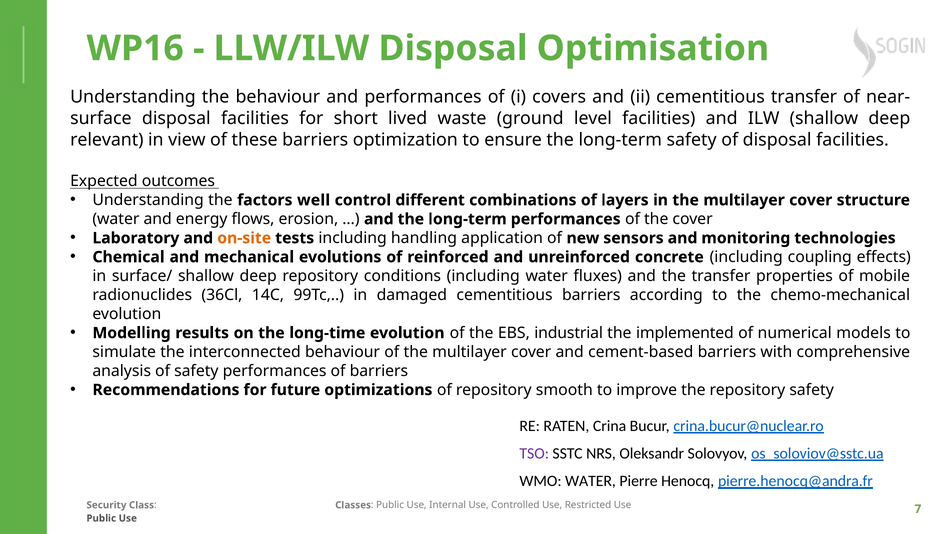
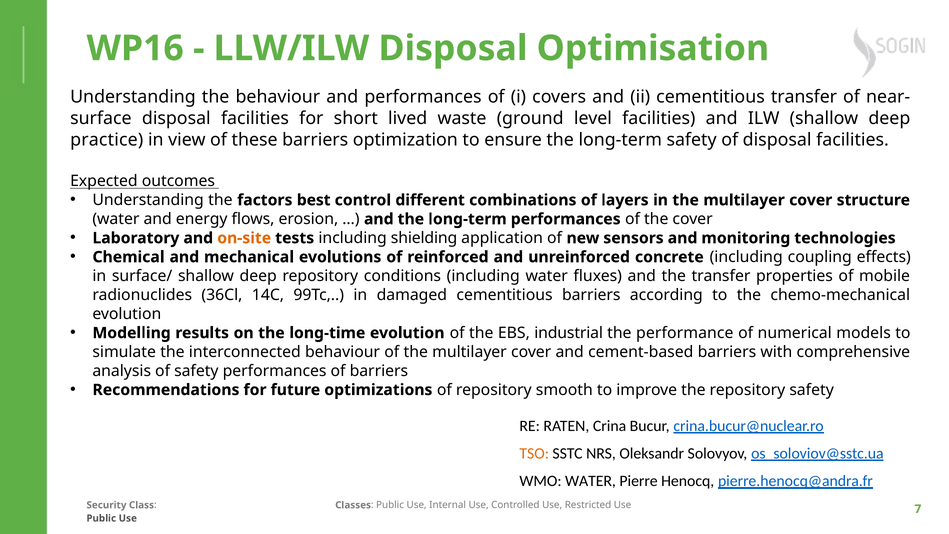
relevant: relevant -> practice (107, 140)
well: well -> best (314, 200)
handling: handling -> shielding (424, 238)
implemented: implemented -> performance (685, 333)
TSO colour: purple -> orange (534, 453)
